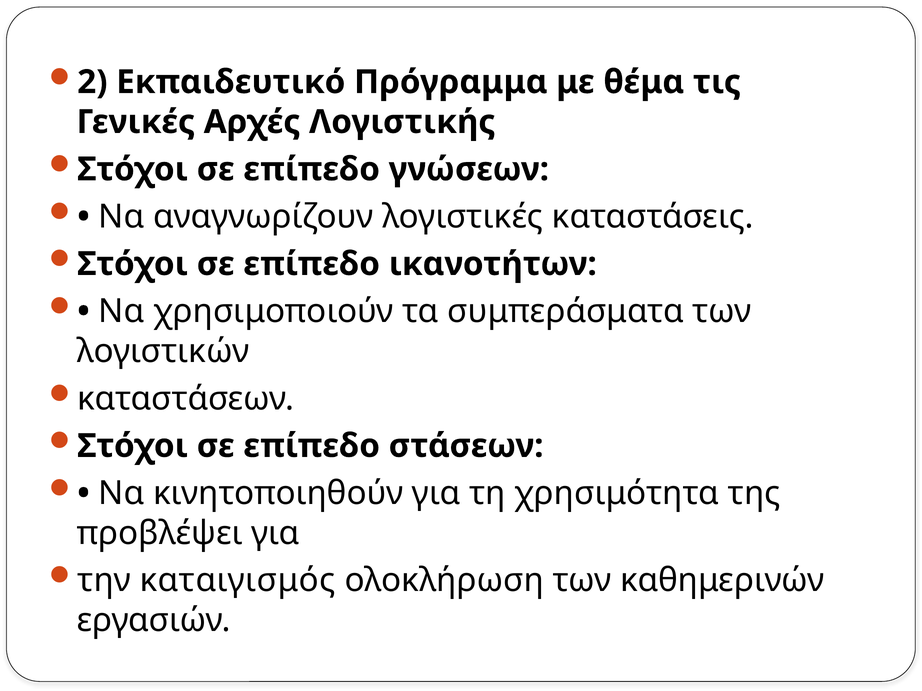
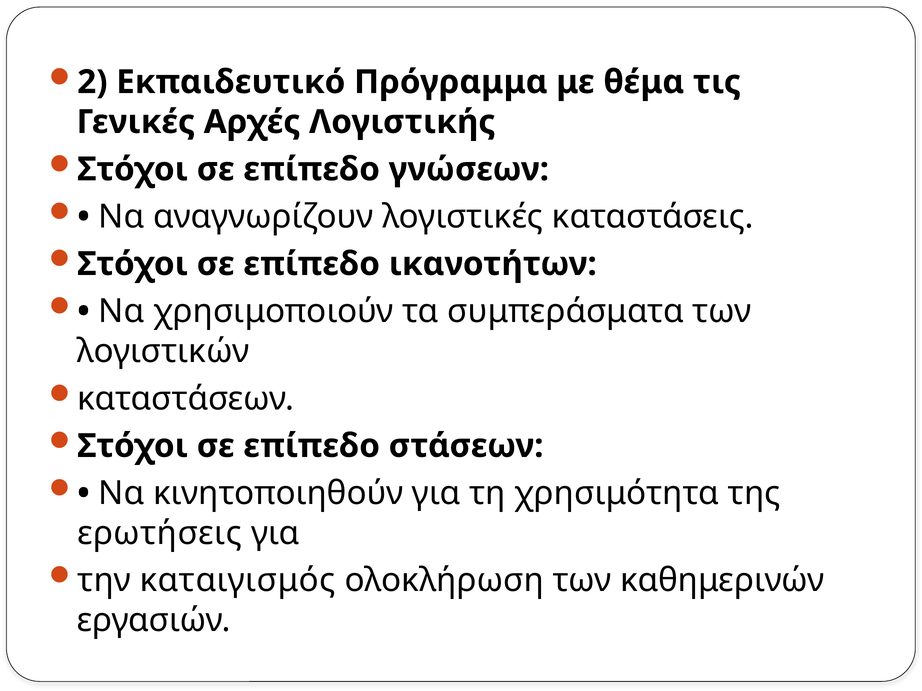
προβλέψει: προβλέψει -> ερωτήσεις (159, 534)
